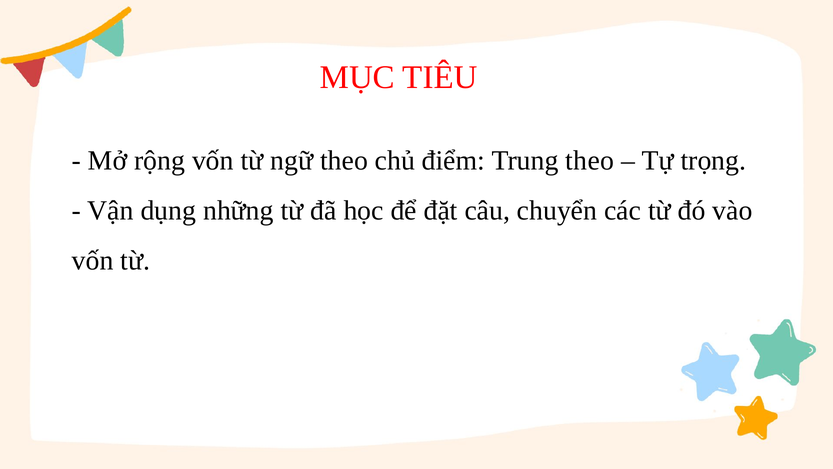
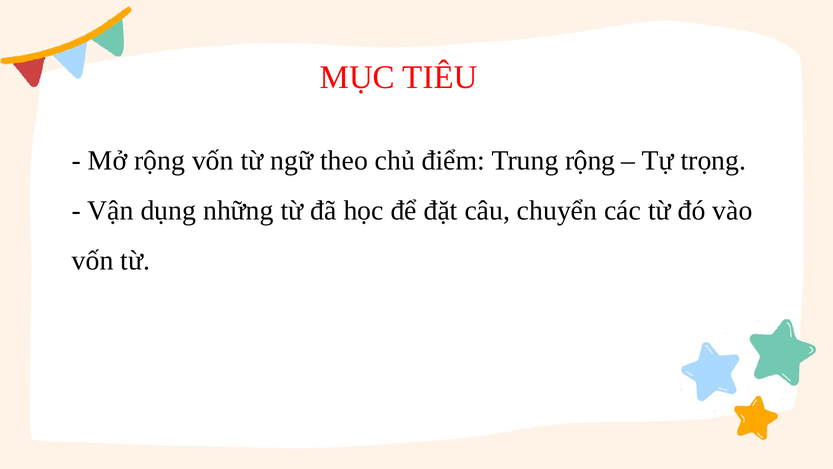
Trung theo: theo -> rộng (590, 161)
